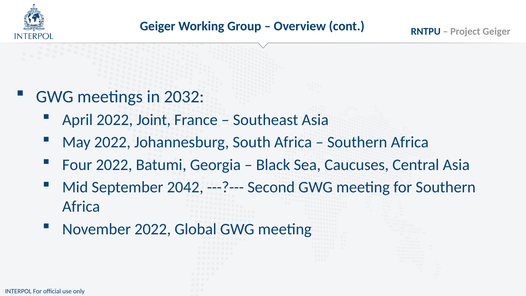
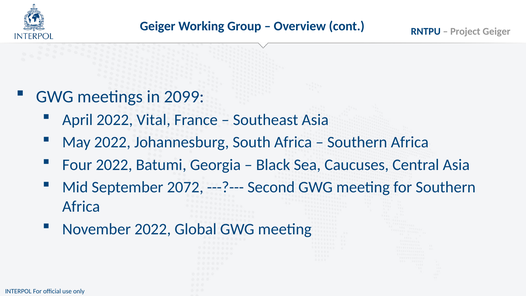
2032: 2032 -> 2099 (184, 97)
Joint: Joint -> Vital (154, 120)
2042: 2042 -> 2072 (185, 187)
